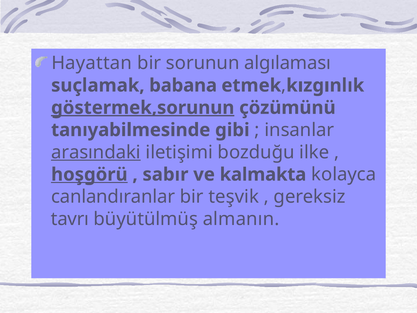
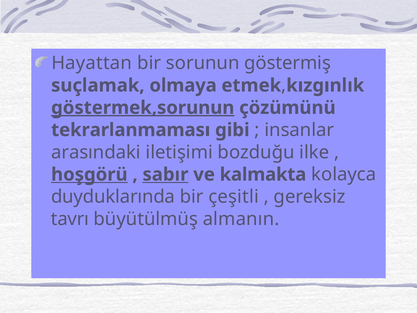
algılaması: algılaması -> göstermiş (288, 63)
babana: babana -> olmaya (183, 85)
tanıyabilmesinde: tanıyabilmesinde -> tekrarlanmaması (131, 130)
arasındaki underline: present -> none (96, 152)
sabır underline: none -> present (165, 174)
canlandıranlar: canlandıranlar -> duyduklarında (113, 197)
teşvik: teşvik -> çeşitli (234, 197)
